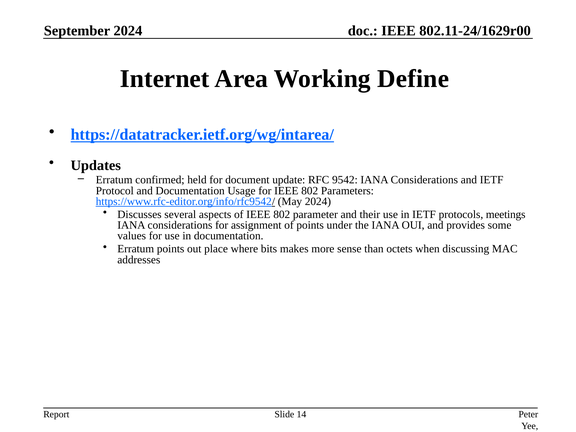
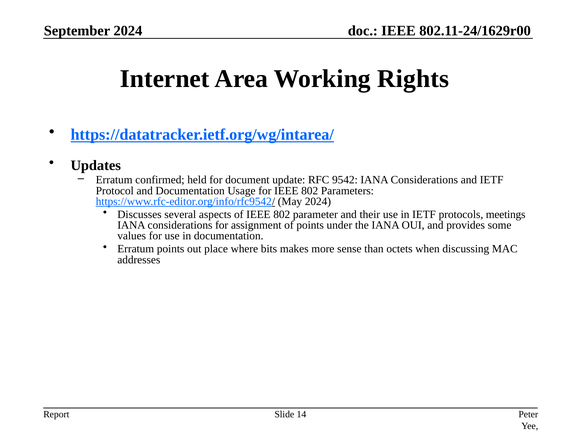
Define: Define -> Rights (413, 79)
